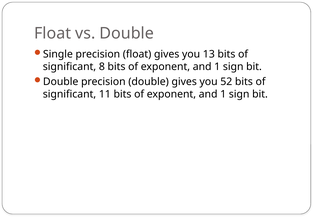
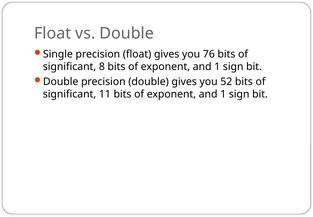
13: 13 -> 76 (209, 54)
